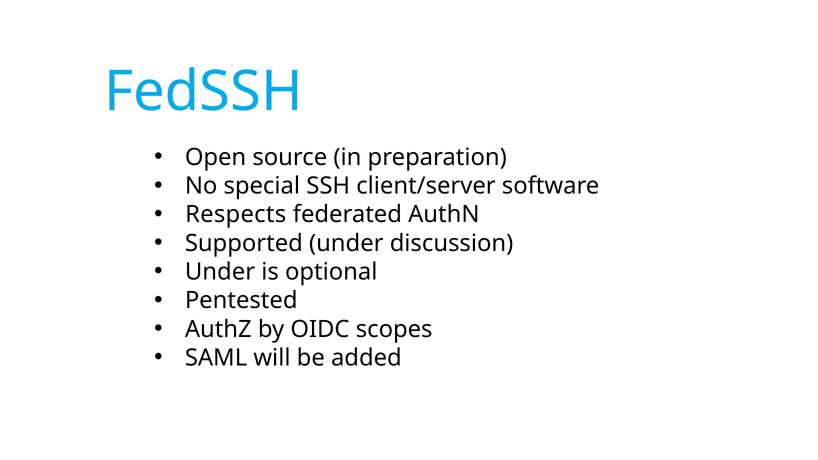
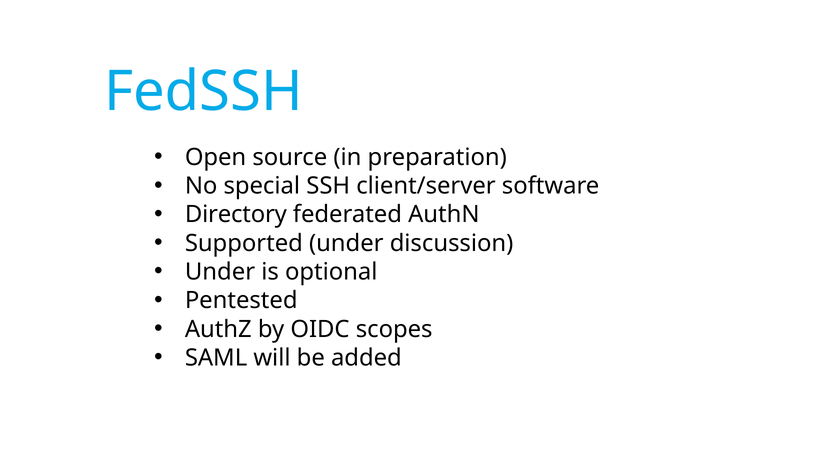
Respects: Respects -> Directory (236, 215)
